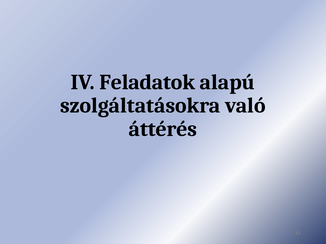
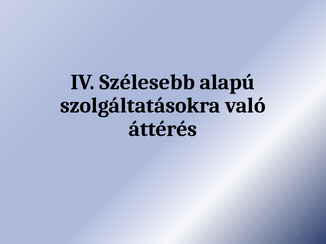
Feladatok: Feladatok -> Szélesebb (147, 82)
